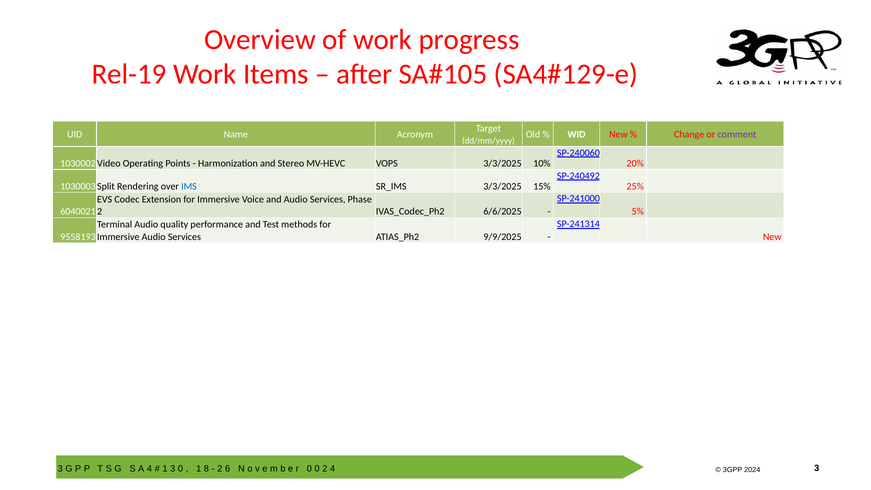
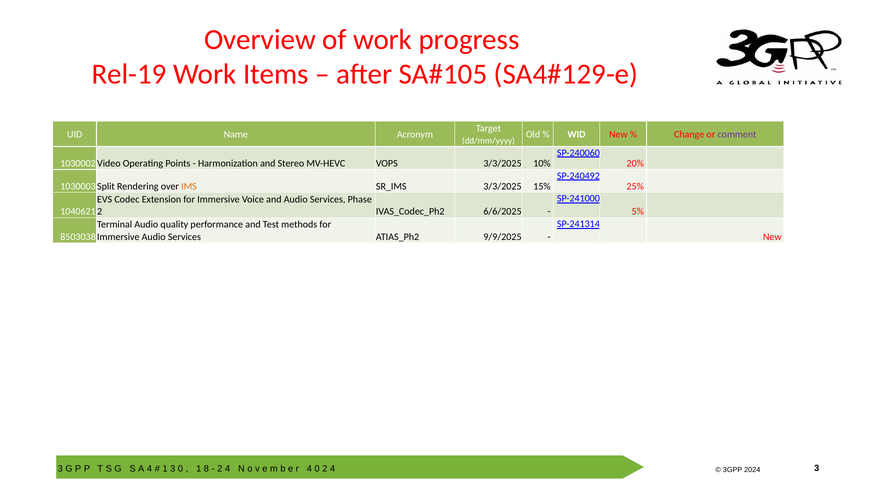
IMS colour: blue -> orange (189, 186)
6040021: 6040021 -> 1040621 (78, 212)
9558193: 9558193 -> 8503038 (78, 237)
6: 6 -> 4 (228, 468)
0: 0 -> 4 (309, 468)
